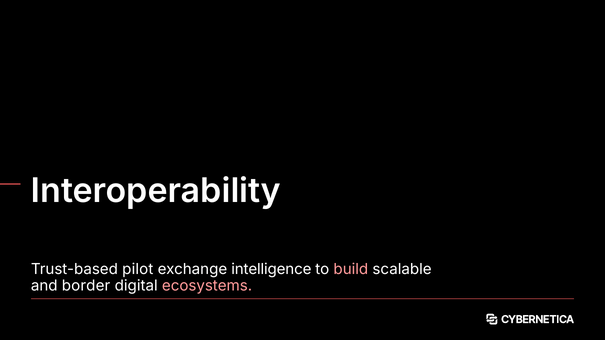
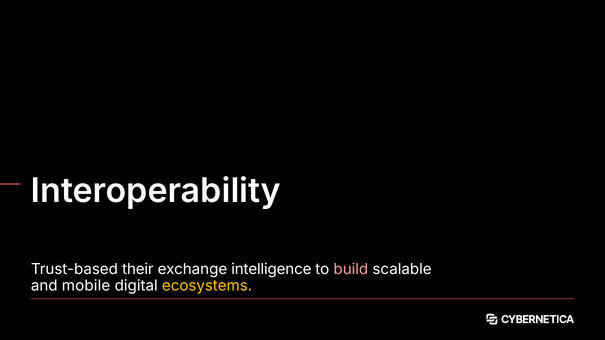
pilot: pilot -> their (138, 269)
border: border -> mobile (86, 286)
ecosystems colour: pink -> yellow (207, 286)
